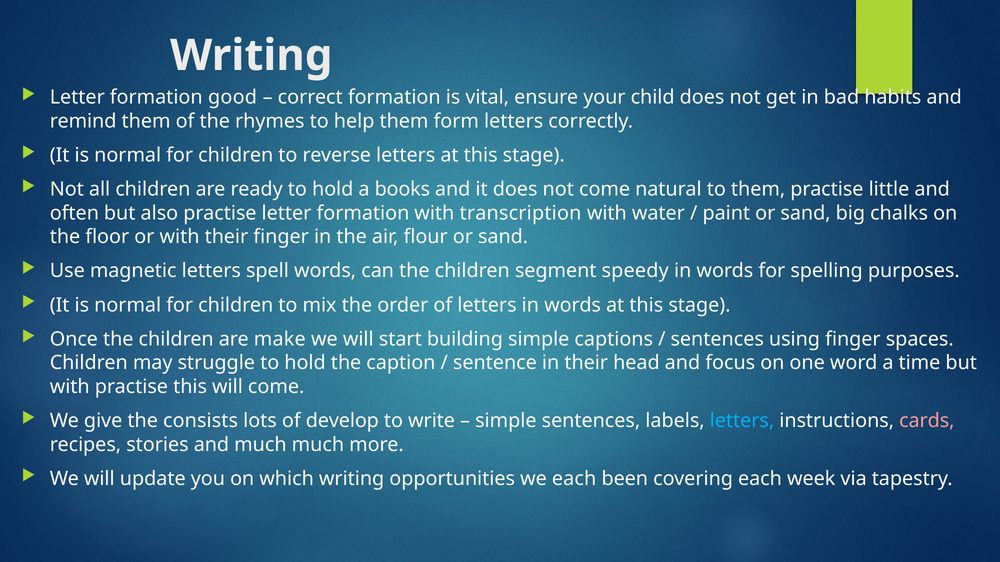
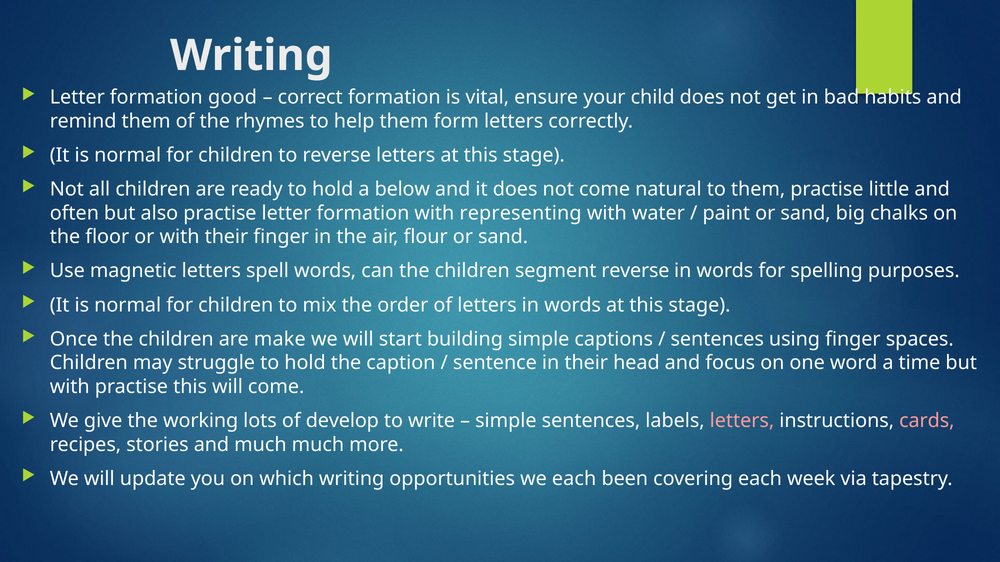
books: books -> below (402, 190)
transcription: transcription -> representing (521, 213)
segment speedy: speedy -> reverse (635, 271)
consists: consists -> working (201, 421)
letters colour: light blue -> pink (742, 421)
